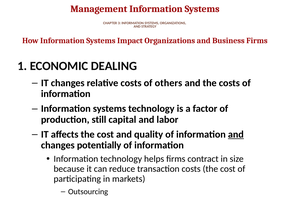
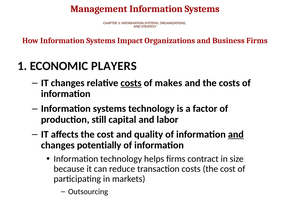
DEALING: DEALING -> PLAYERS (114, 66)
costs underline: none -> present (131, 83)
others: others -> makes (168, 83)
